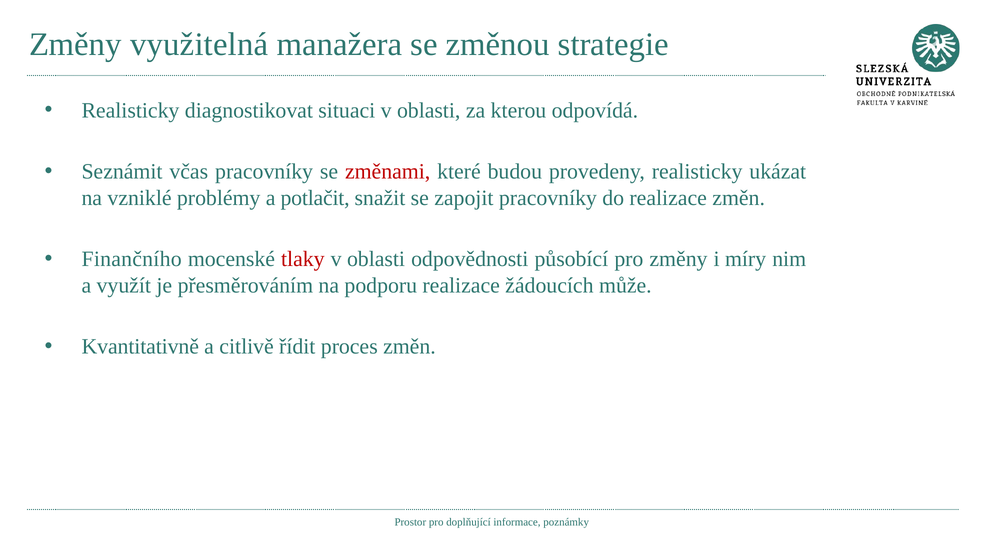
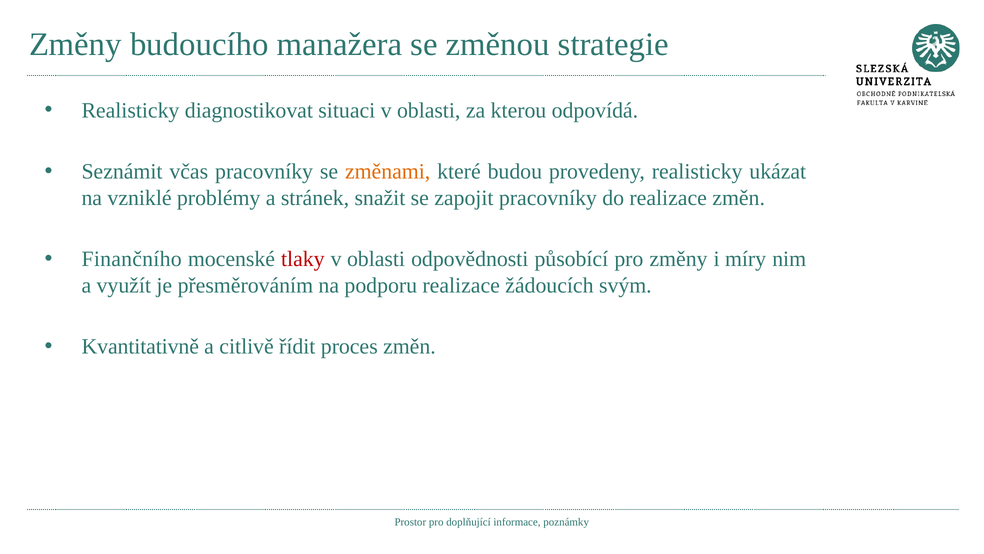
využitelná: využitelná -> budoucího (199, 44)
změnami colour: red -> orange (388, 172)
potlačit: potlačit -> stránek (315, 198)
může: může -> svým (625, 285)
